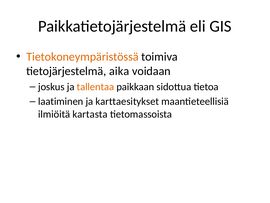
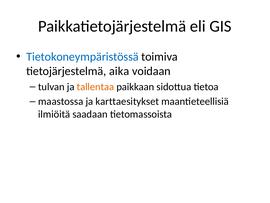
Tietokoneympäristössä colour: orange -> blue (82, 57)
joskus: joskus -> tulvan (51, 87)
laatiminen: laatiminen -> maastossa (61, 101)
kartasta: kartasta -> saadaan (90, 114)
